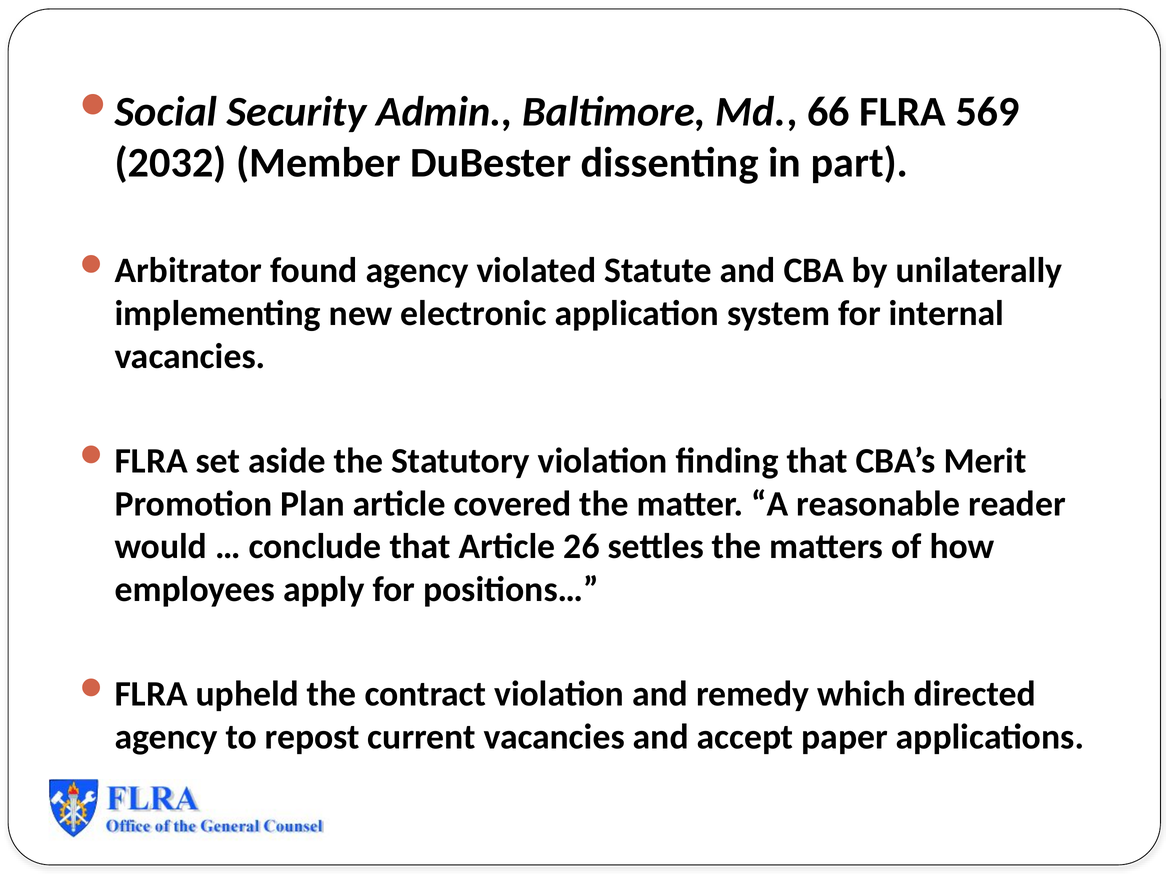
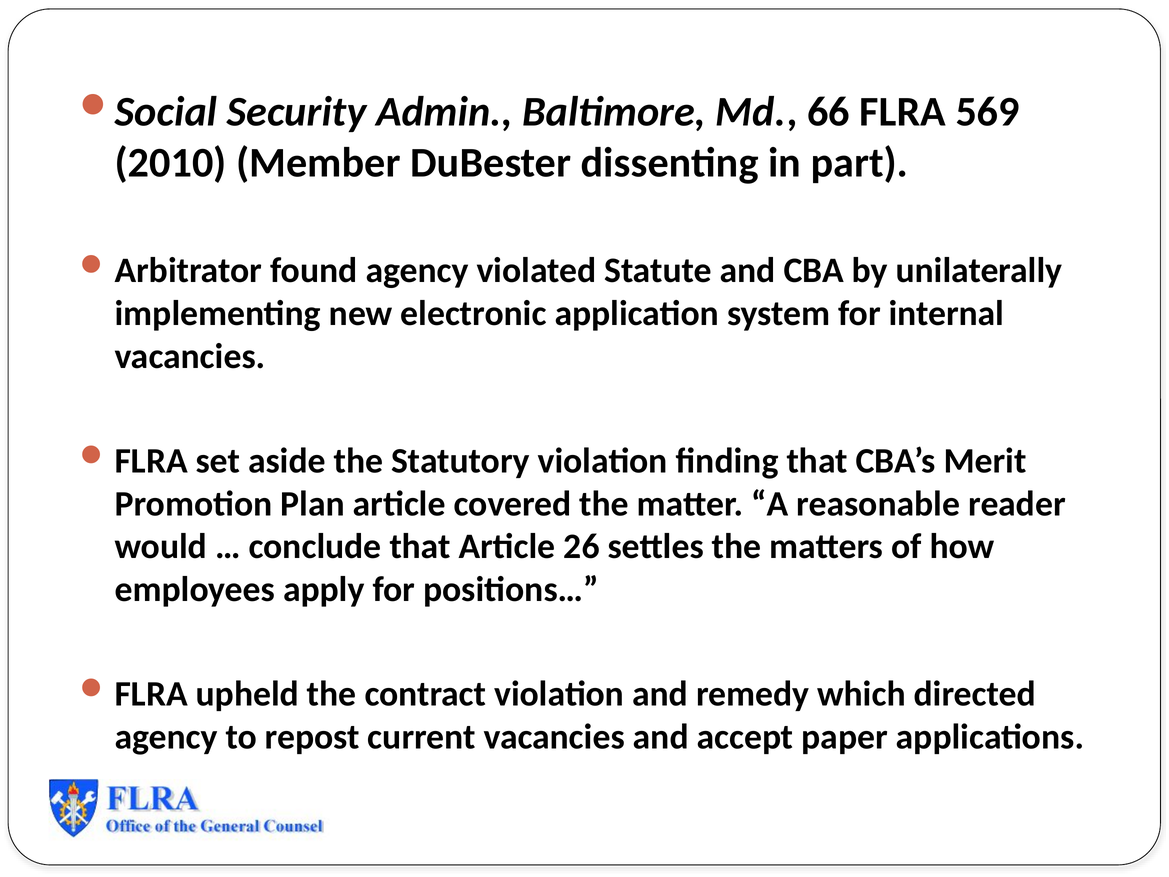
2032: 2032 -> 2010 (171, 163)
